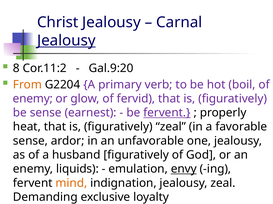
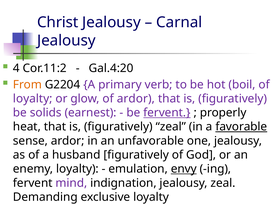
Jealousy underline: present -> none (66, 41)
8: 8 -> 4 (16, 68)
Gal.9:20: Gal.9:20 -> Gal.4:20 (111, 68)
enemy: enemy -> loyalty (33, 99)
of fervid: fervid -> ardor (136, 99)
be sense: sense -> solids (46, 113)
favorable underline: none -> present (241, 127)
enemy liquids: liquids -> loyalty (77, 170)
mind colour: orange -> purple (71, 184)
